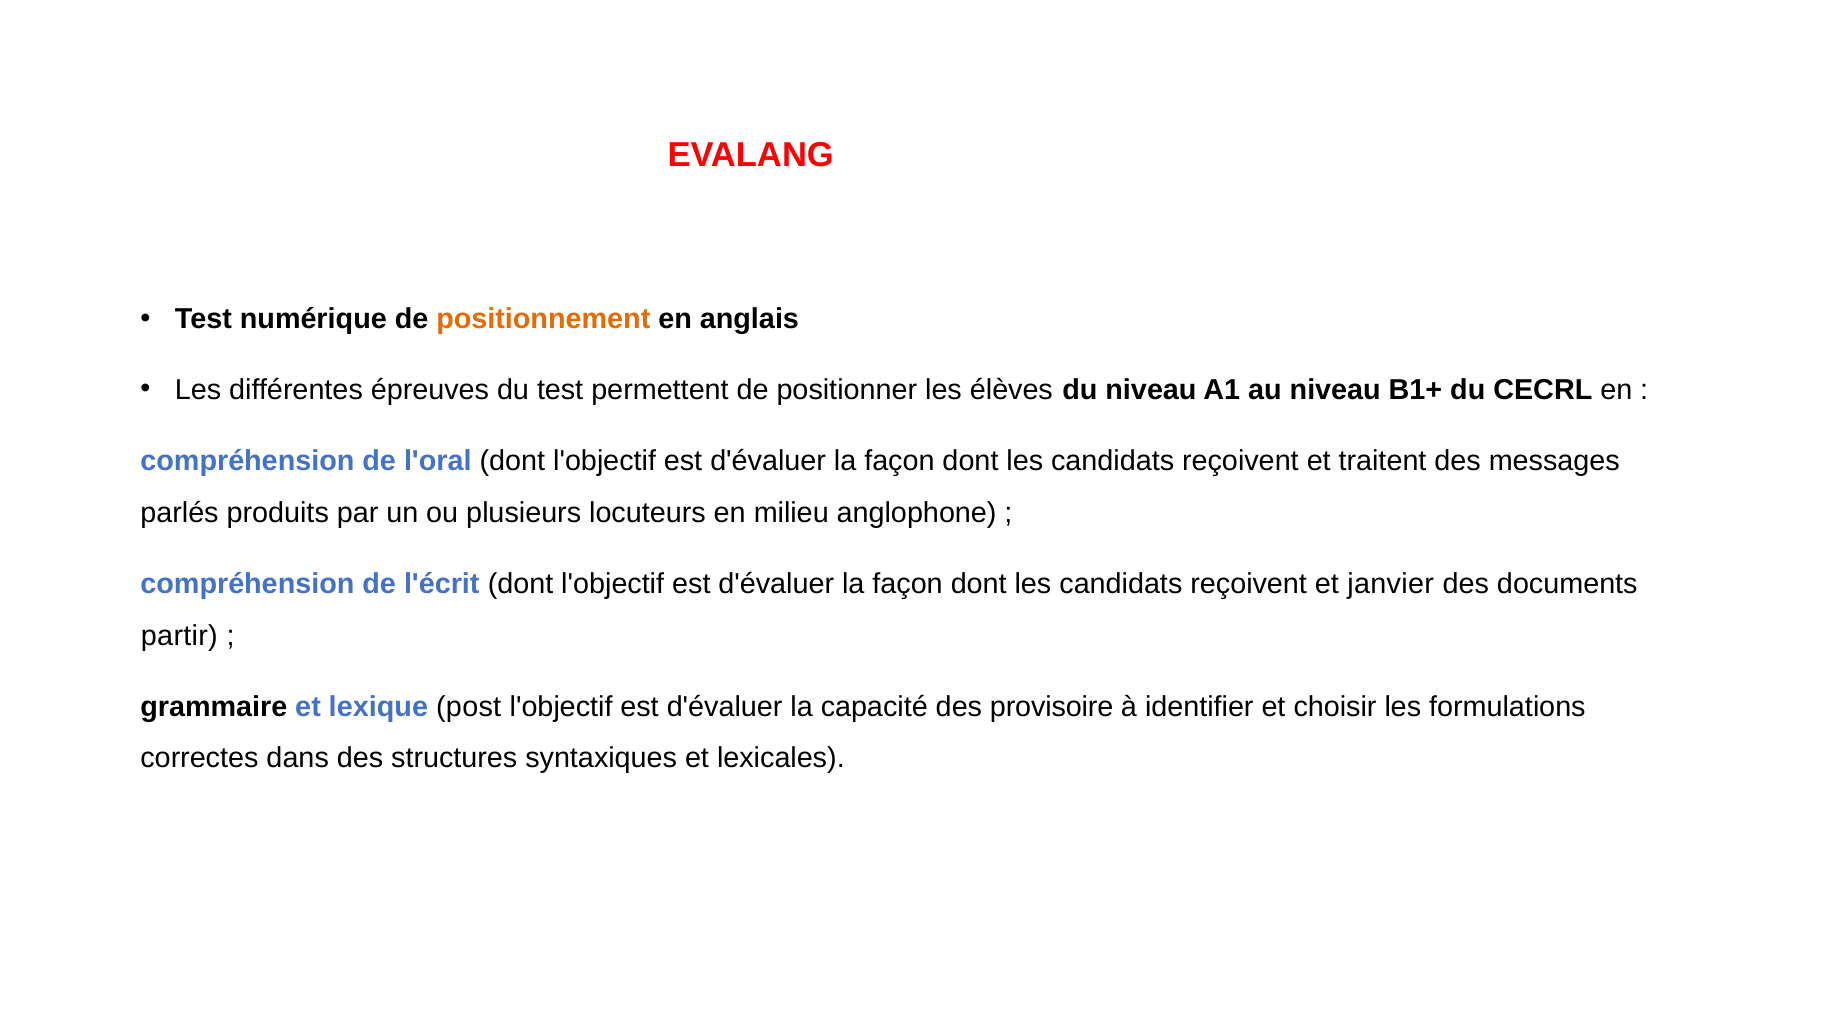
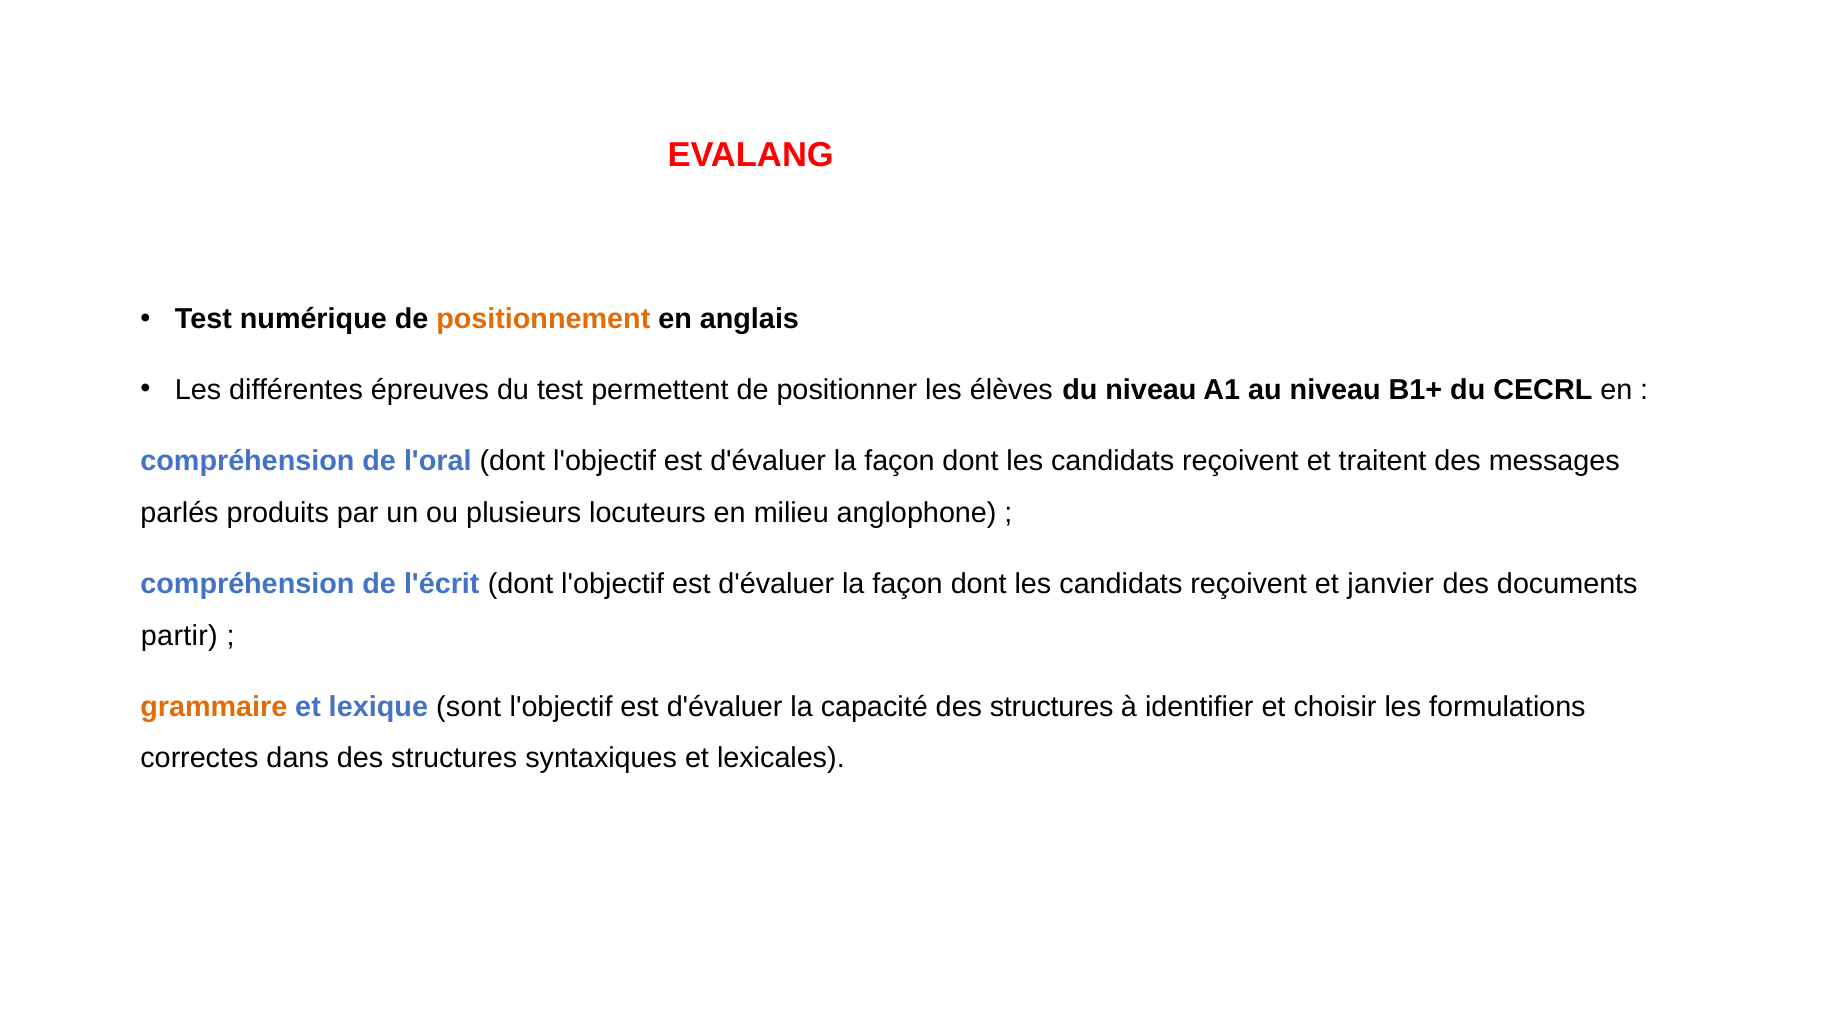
grammaire colour: black -> orange (214, 707)
post: post -> sont (469, 707)
capacité des provisoire: provisoire -> structures (1052, 707)
